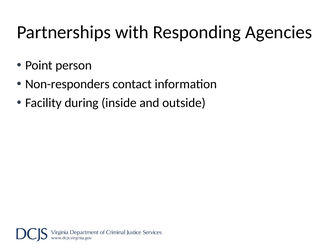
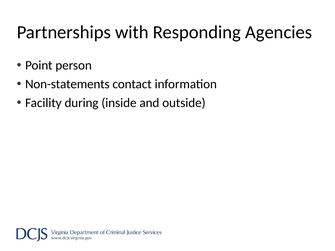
Non-responders: Non-responders -> Non-statements (67, 84)
